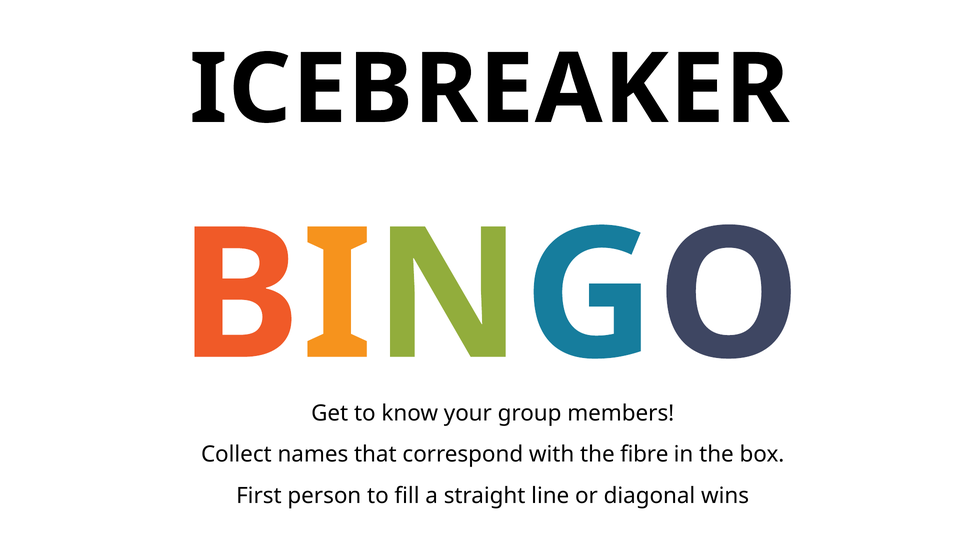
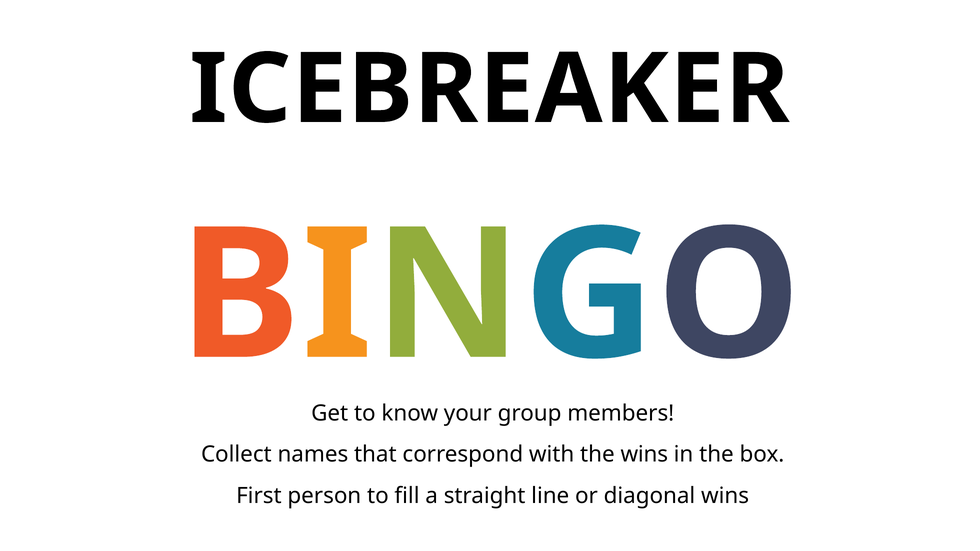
the fibre: fibre -> wins (644, 455)
